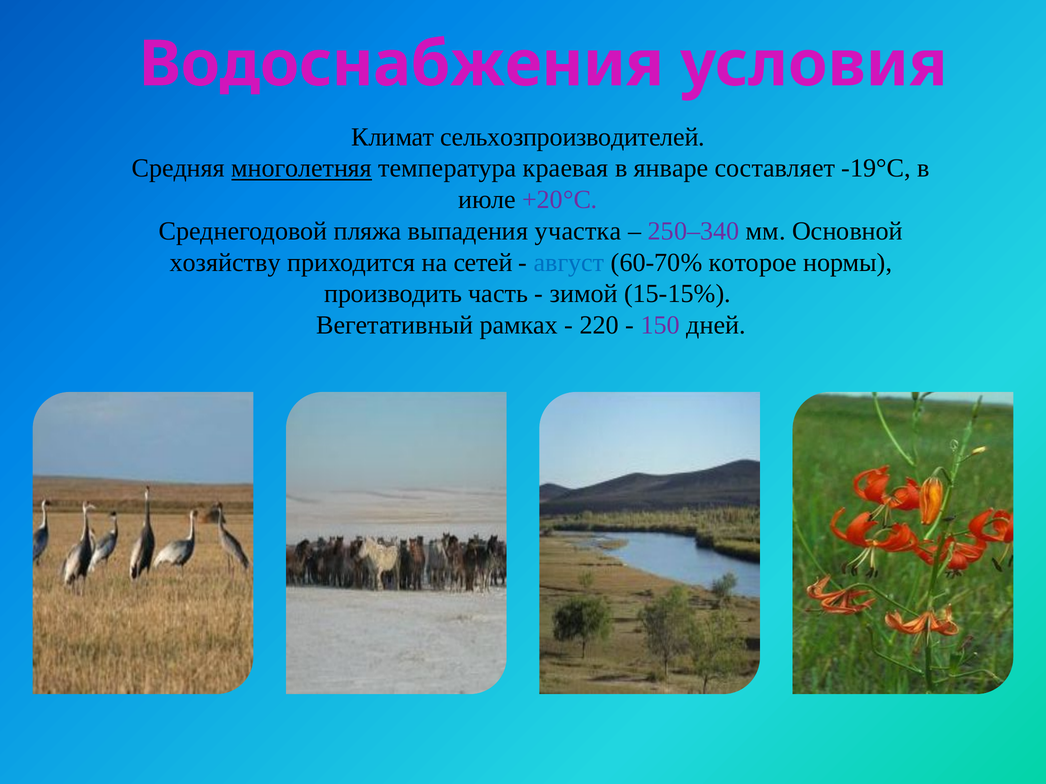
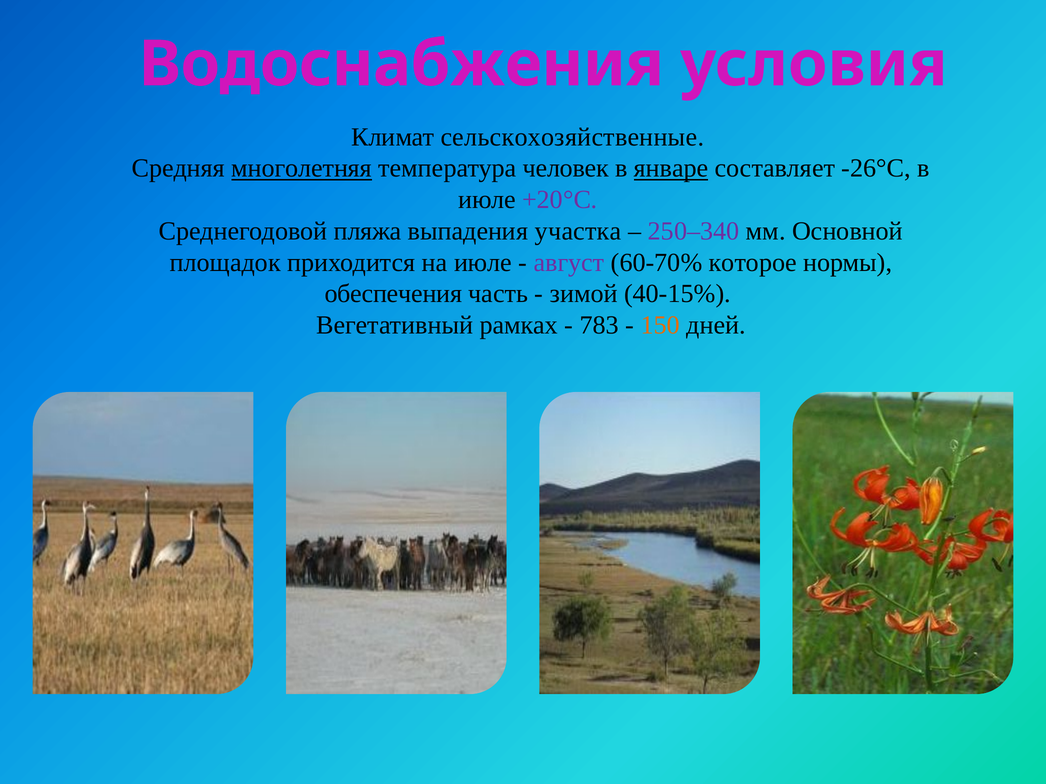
сельхозпроизводителей: сельхозпроизводителей -> сельскохозяйственные (572, 137)
краевая: краевая -> человек (566, 168)
январе underline: none -> present (671, 168)
-19°C: -19°C -> -26°C (876, 168)
хозяйству: хозяйству -> площадок (225, 263)
на сетей: сетей -> июле (483, 263)
август colour: blue -> purple (569, 263)
производить: производить -> обеспечения (393, 294)
15-15%: 15-15% -> 40-15% (677, 294)
220: 220 -> 783 (599, 325)
150 colour: purple -> orange (660, 325)
